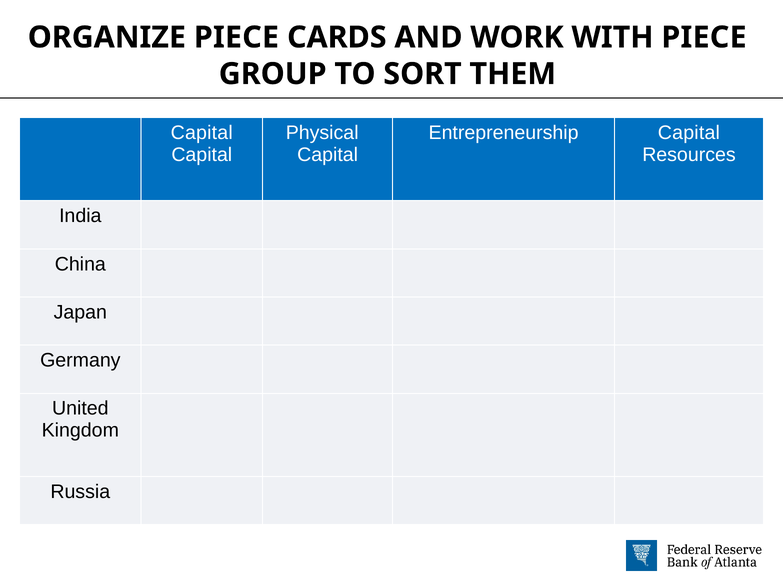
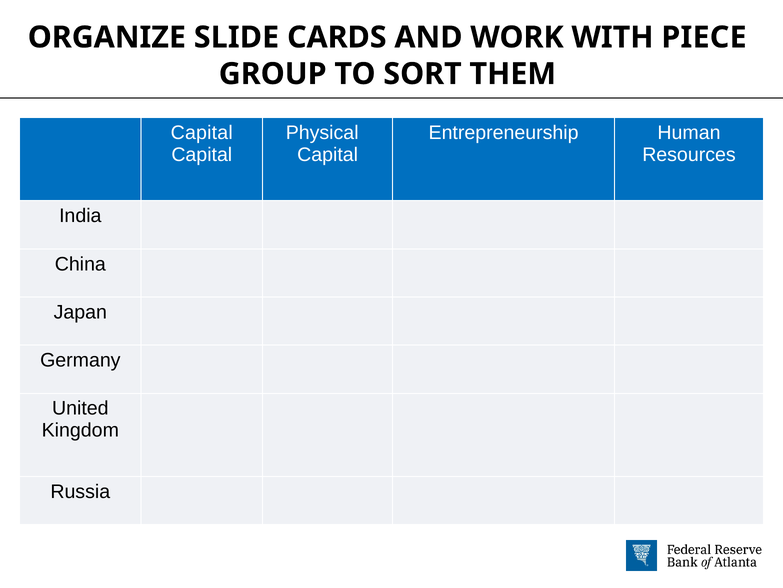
ORGANIZE PIECE: PIECE -> SLIDE (236, 37)
Entrepreneurship Capital: Capital -> Human (689, 133)
